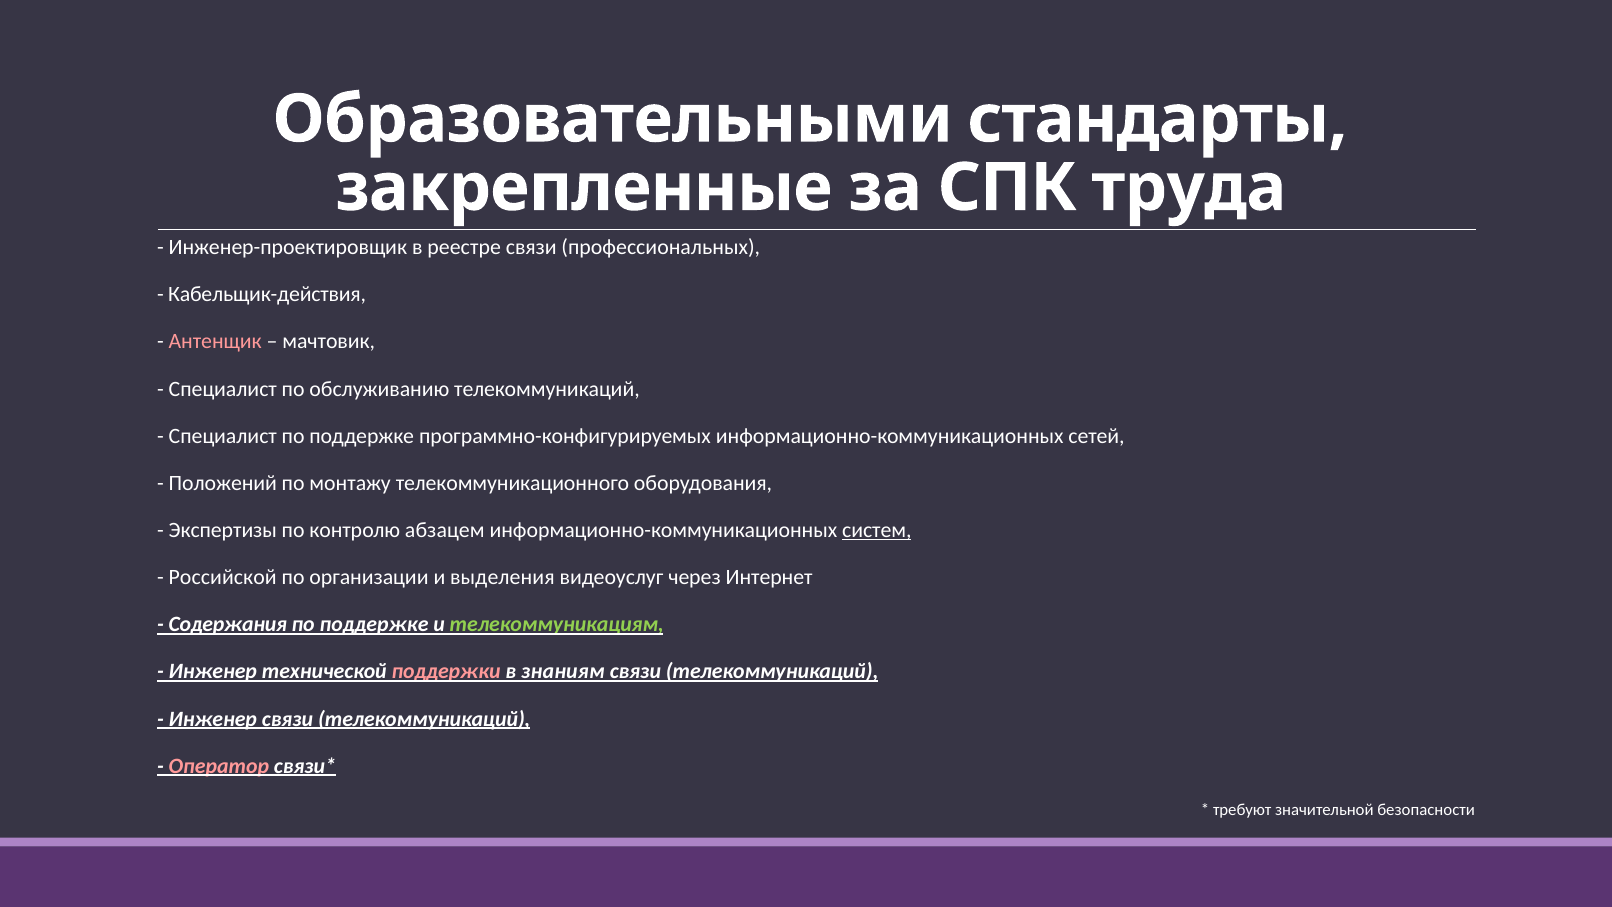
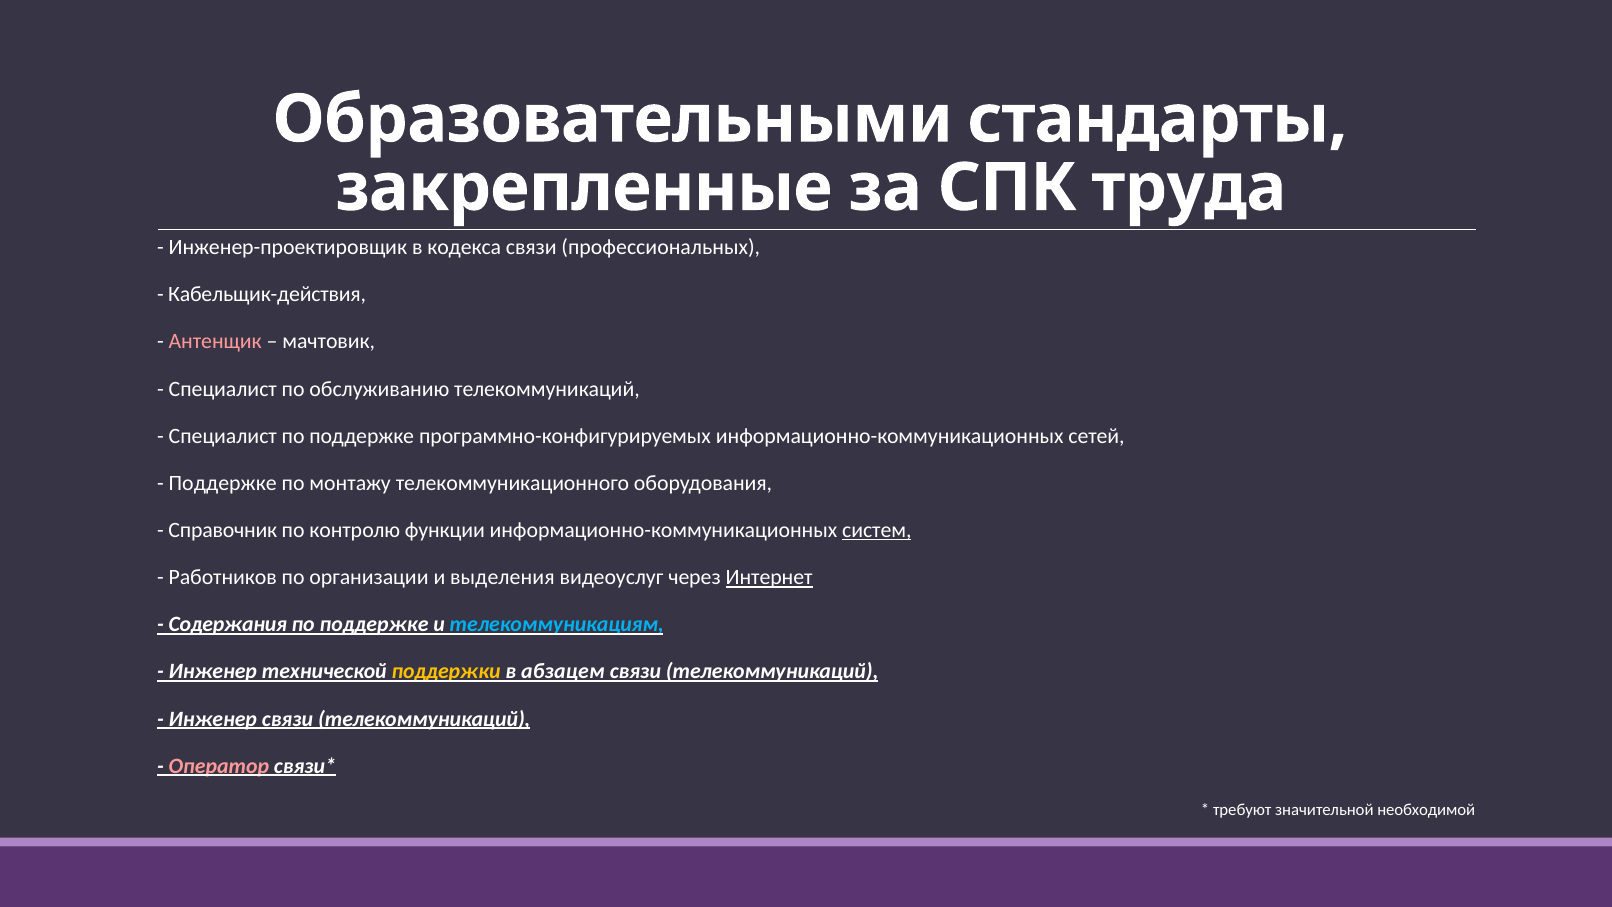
реестре: реестре -> кодекса (464, 247)
Положений: Положений -> Поддержке (223, 483)
Экспертизы: Экспертизы -> Справочник (223, 530)
абзацем: абзацем -> функции (445, 530)
Российской: Российской -> Работников (223, 577)
Интернет underline: none -> present (769, 577)
телекоммуникациям colour: light green -> light blue (557, 624)
поддержки colour: pink -> yellow (446, 672)
знаниям: знаниям -> абзацем (563, 672)
безопасности: безопасности -> необходимой (1426, 810)
